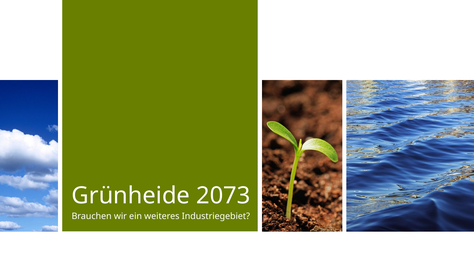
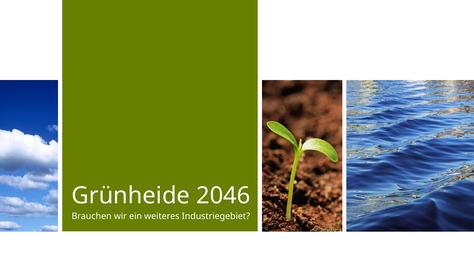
2073: 2073 -> 2046 (223, 195)
